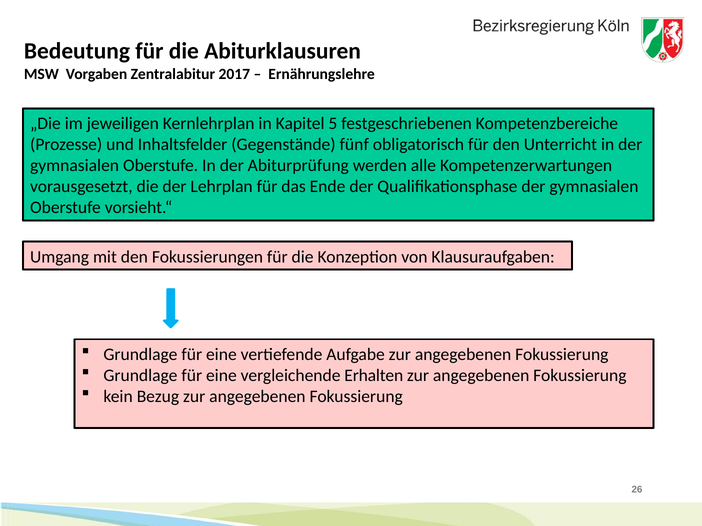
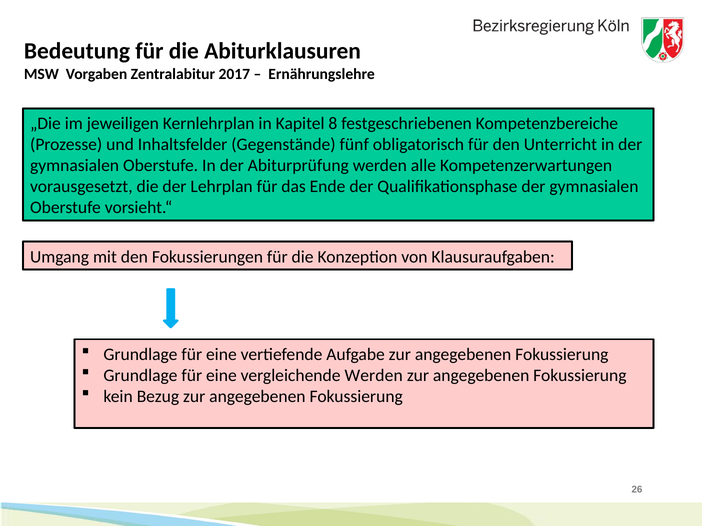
5: 5 -> 8 (333, 124)
vergleichende Erhalten: Erhalten -> Werden (374, 376)
